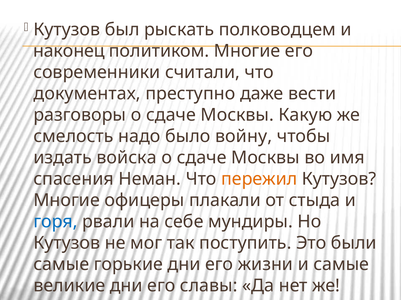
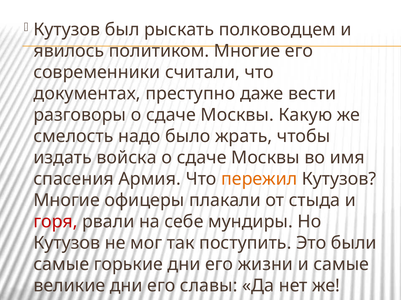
наконец: наконец -> явилось (69, 51)
было войну: войну -> жрать (244, 137)
Неман: Неман -> Армия (150, 179)
горя colour: blue -> red (55, 222)
